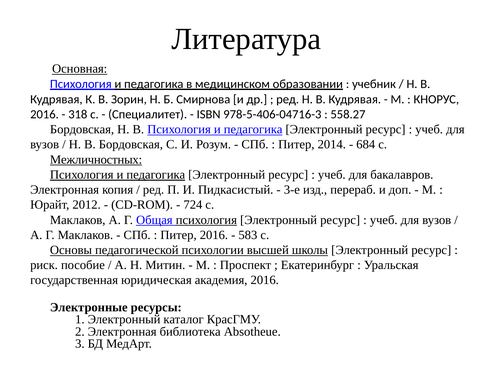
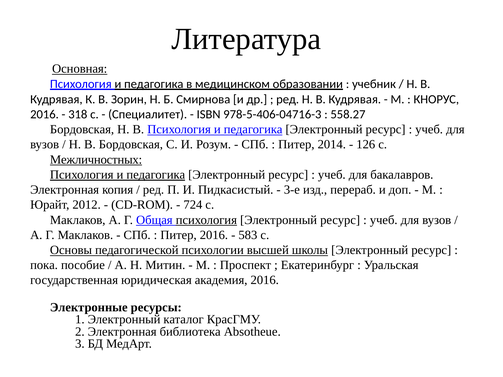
684: 684 -> 126 (366, 145)
риск: риск -> пока (44, 265)
